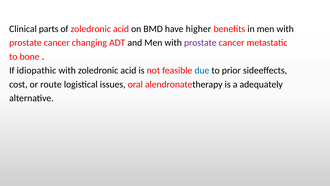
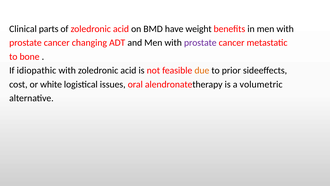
higher: higher -> weight (199, 29)
due colour: blue -> orange (202, 70)
route: route -> white (51, 84)
adequately: adequately -> volumetric (261, 84)
